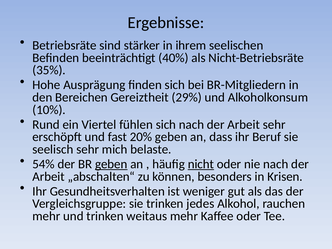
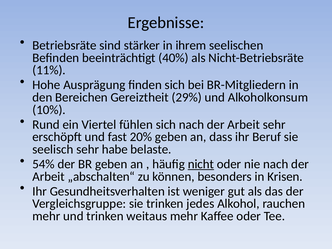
35%: 35% -> 11% (49, 70)
mich: mich -> habe (115, 149)
geben underline: present -> none (111, 164)
